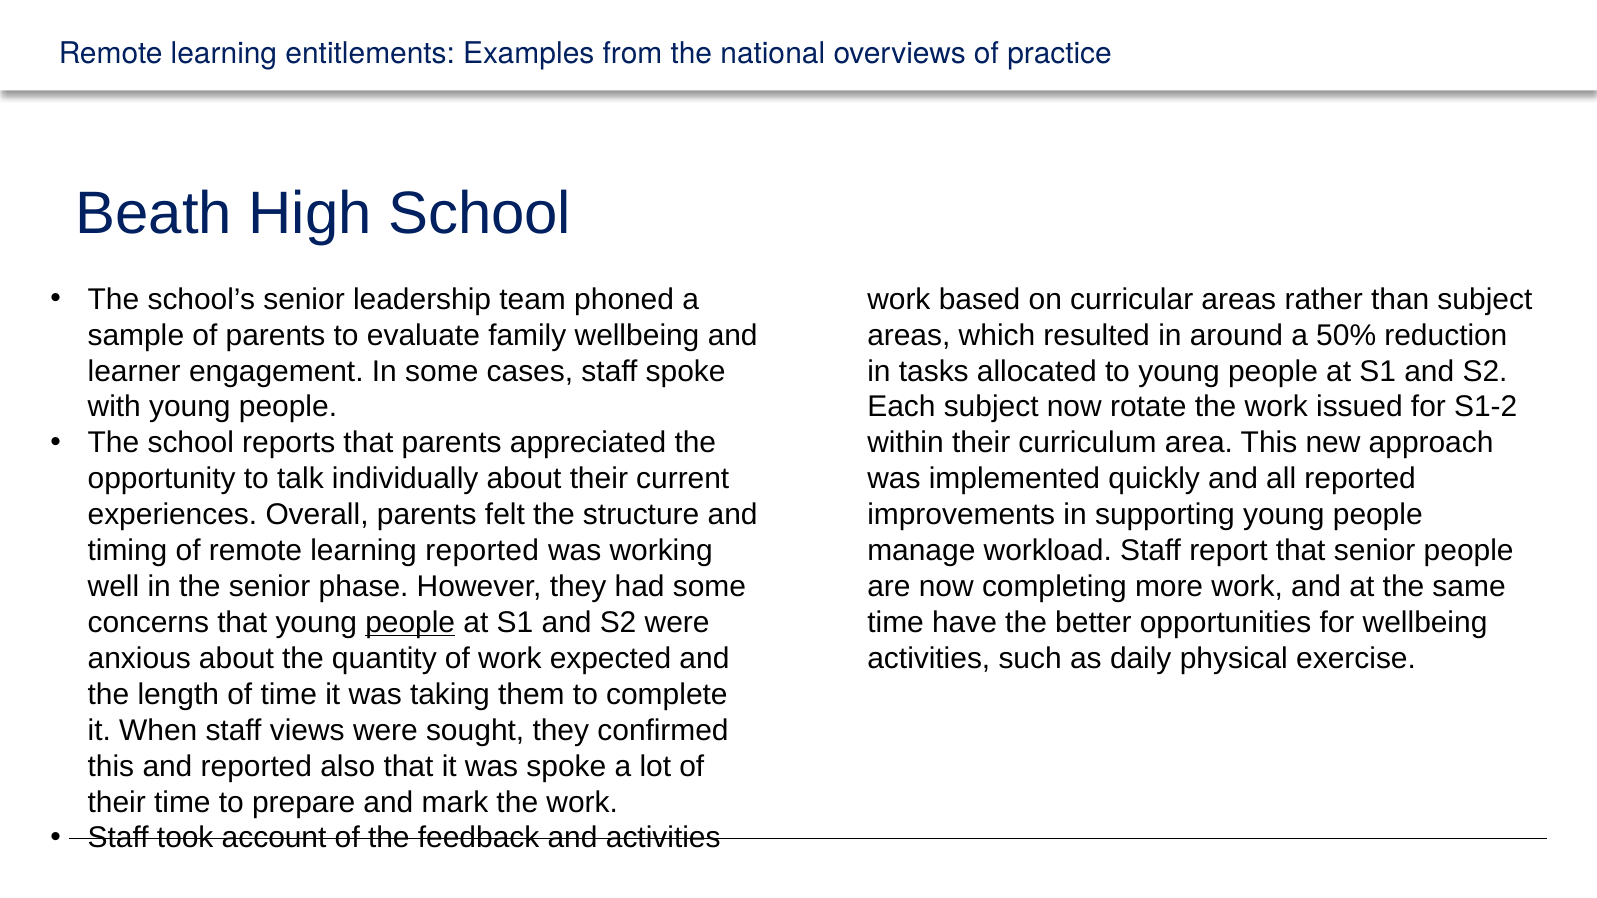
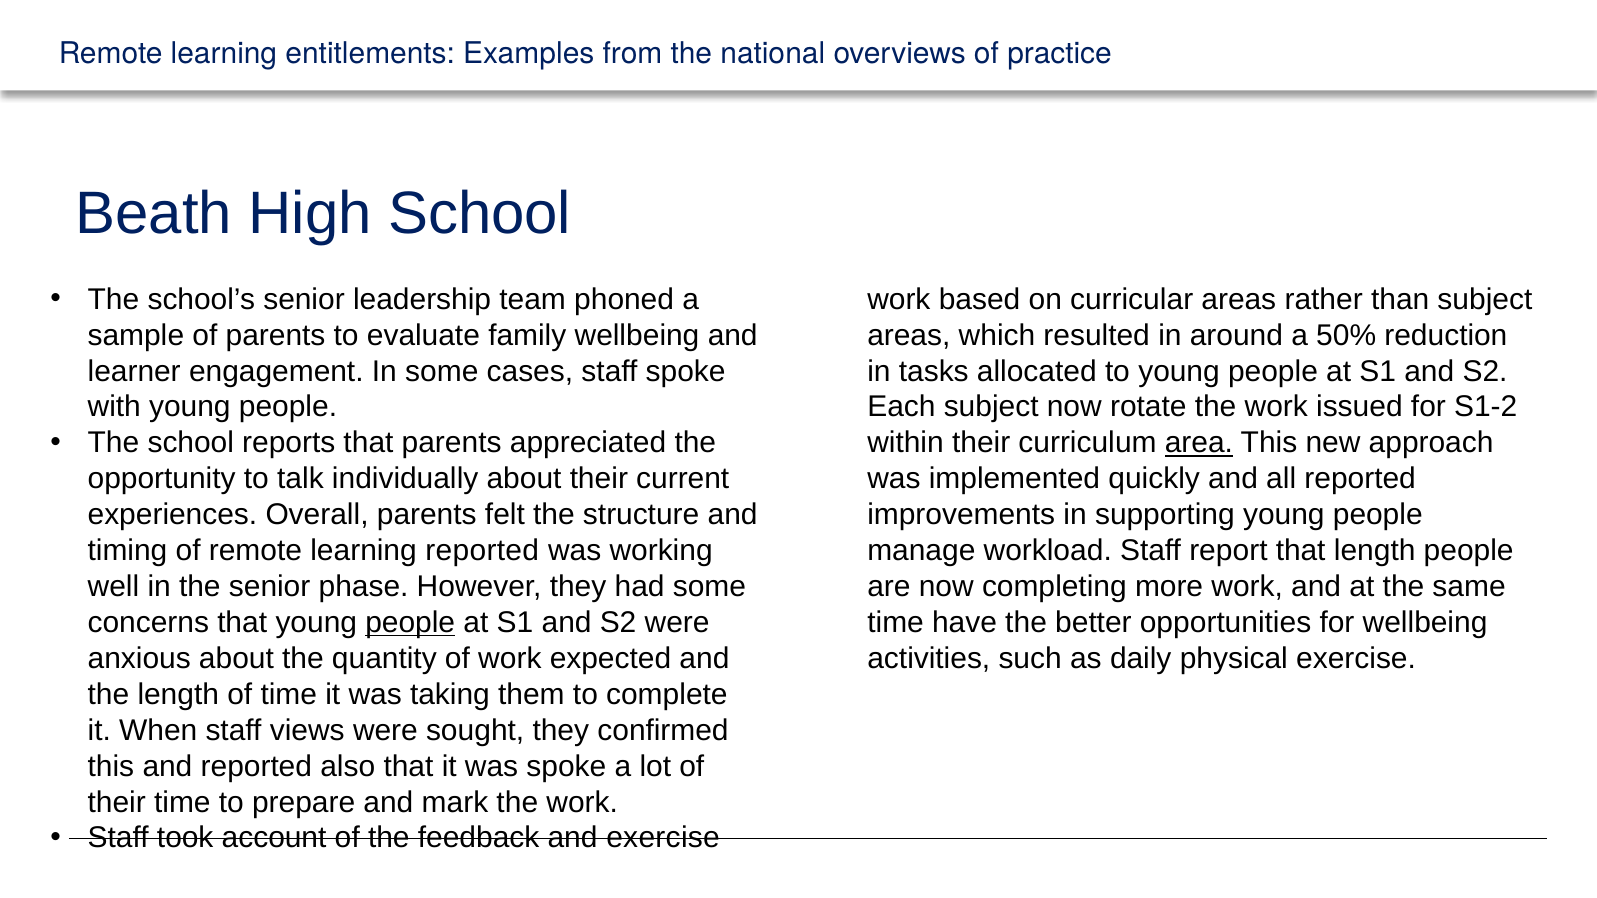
area underline: none -> present (1199, 443)
that senior: senior -> length (1375, 551)
and activities: activities -> exercise (663, 838)
